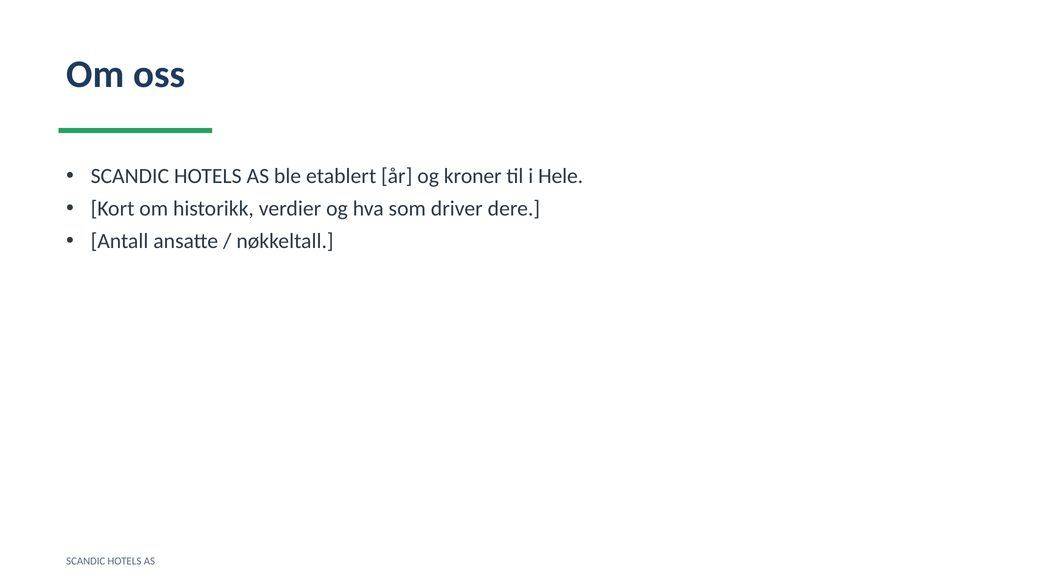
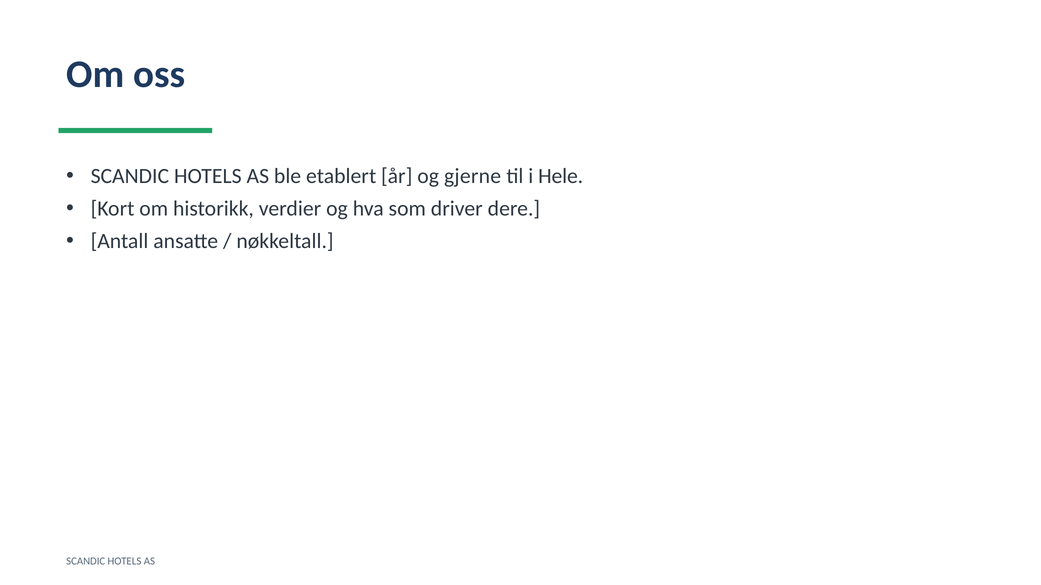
kroner: kroner -> gjerne (473, 176)
